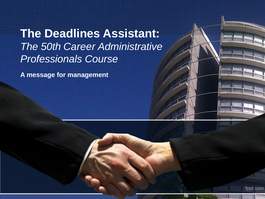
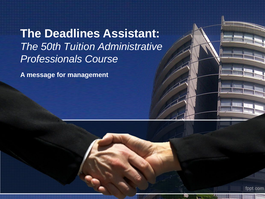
Career: Career -> Tuition (79, 47)
